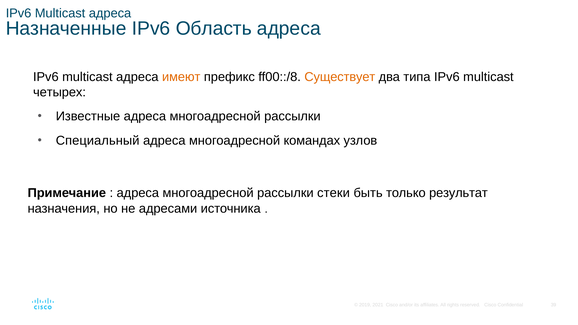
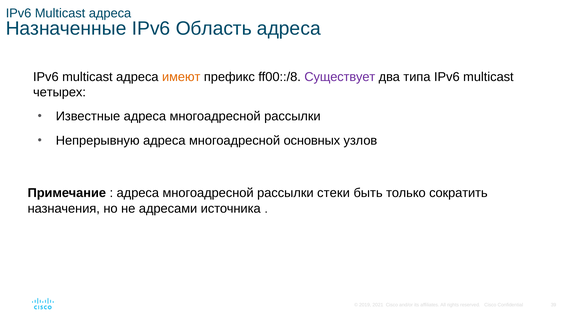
Существует colour: orange -> purple (340, 77)
Специальный: Специальный -> Непрерывную (98, 141)
командах: командах -> основных (312, 141)
результат: результат -> сократить (458, 193)
